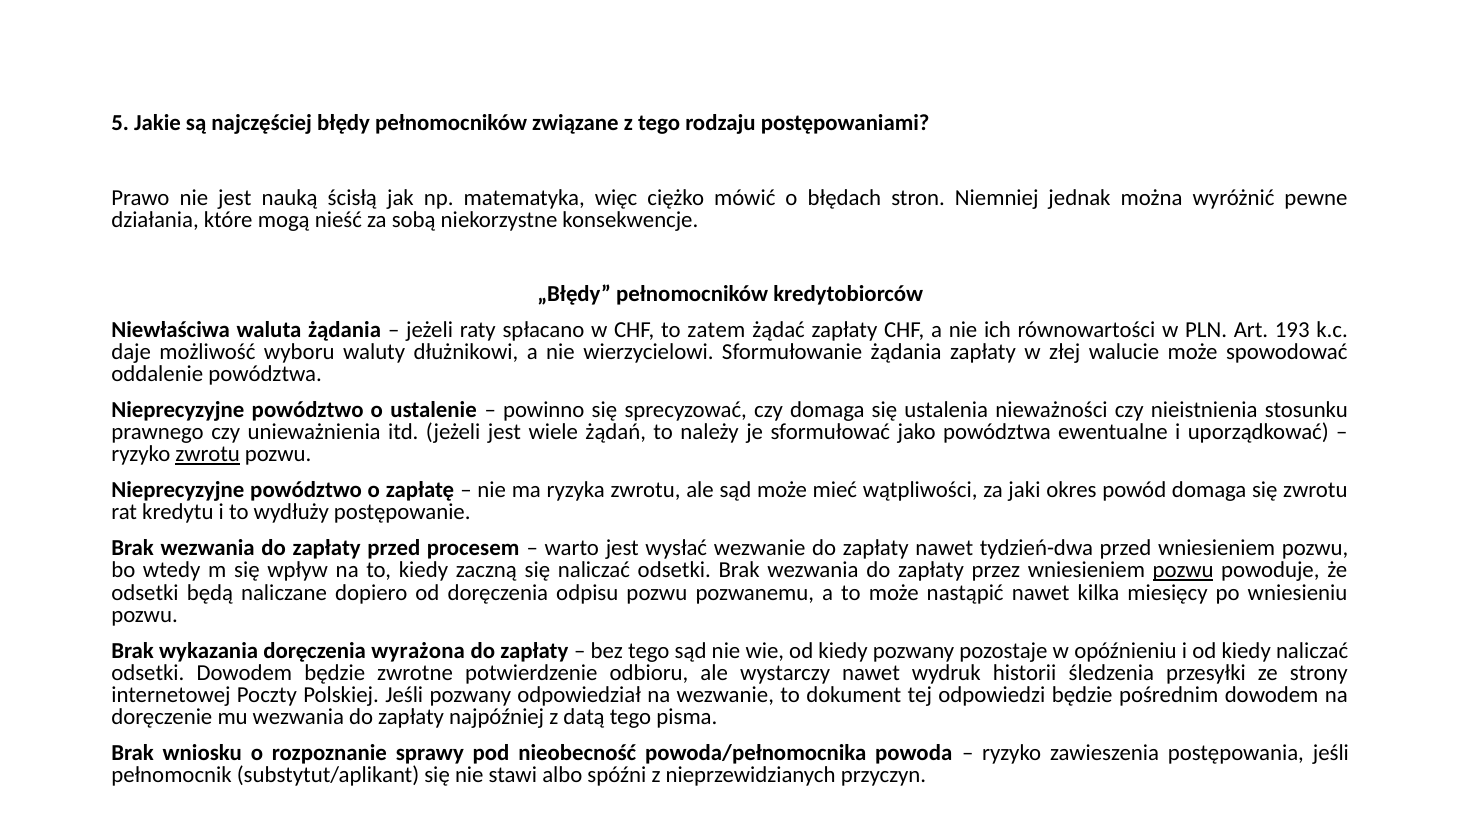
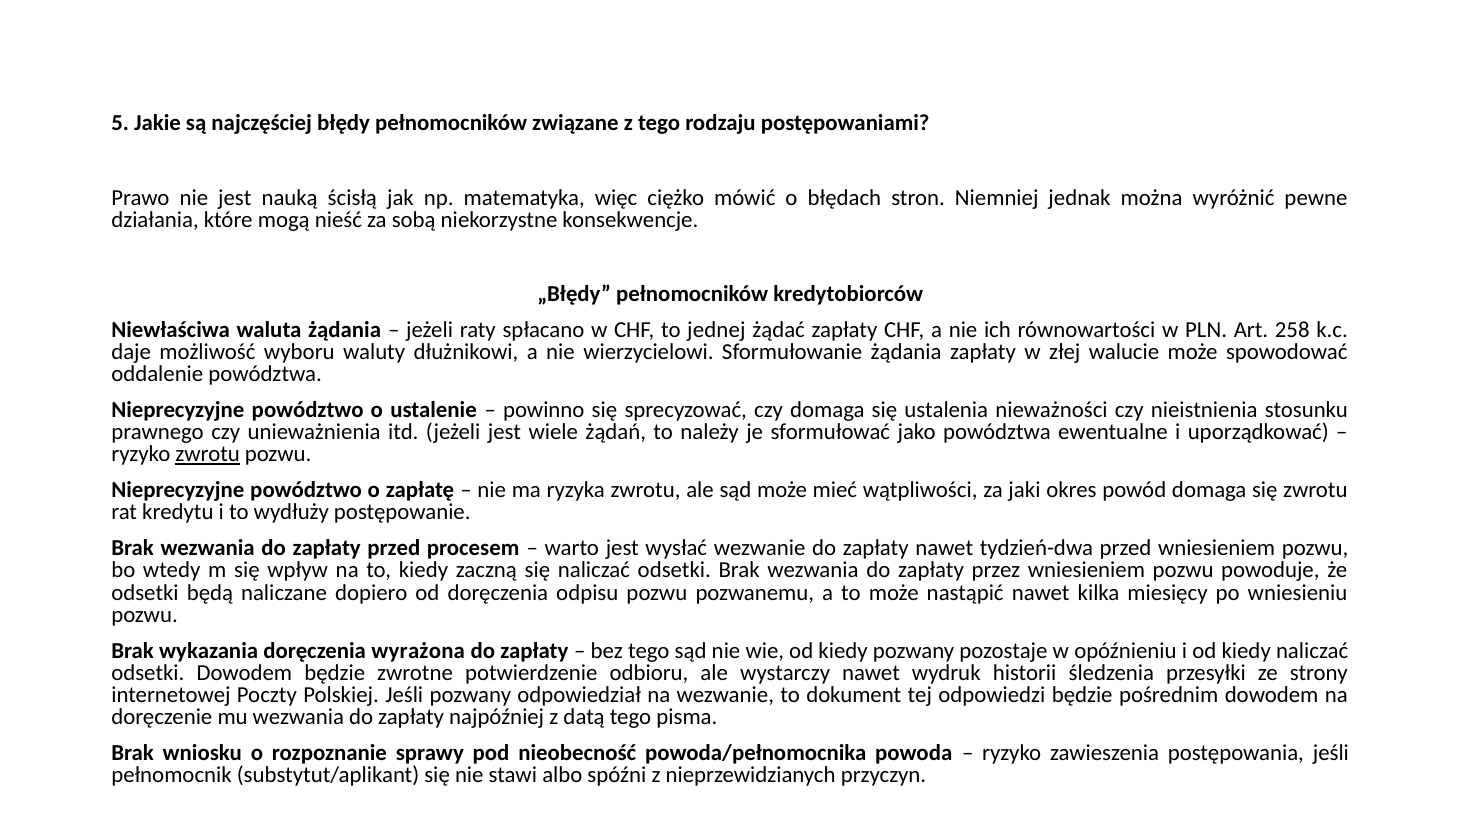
zatem: zatem -> jednej (716, 330)
193: 193 -> 258 (1292, 330)
pozwu underline: present -> none (1183, 570)
